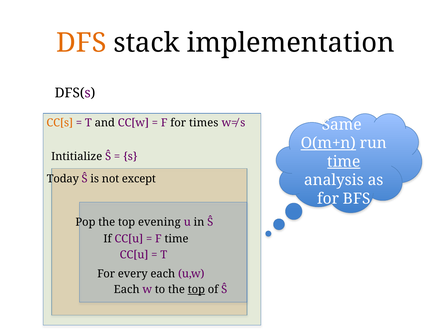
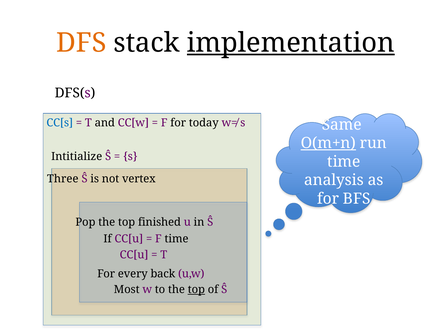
implementation underline: none -> present (291, 43)
CC[s colour: orange -> blue (60, 123)
times: times -> today (204, 123)
time underline: present -> none (344, 162)
Today: Today -> Three (63, 179)
except: except -> vertex (139, 179)
evening: evening -> finished (159, 222)
every each: each -> back (163, 274)
Each: Each -> Most (127, 290)
